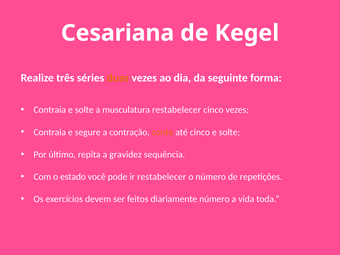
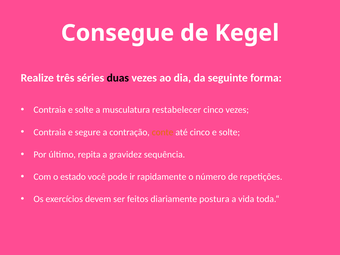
Cesariana: Cesariana -> Consegue (118, 33)
duas colour: orange -> black (118, 78)
ir restabelecer: restabelecer -> rapidamente (162, 177)
diariamente número: número -> postura (214, 199)
